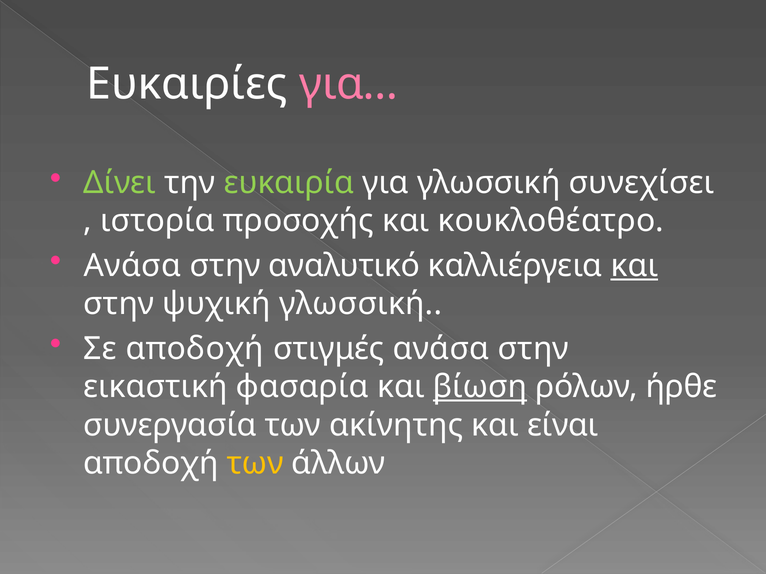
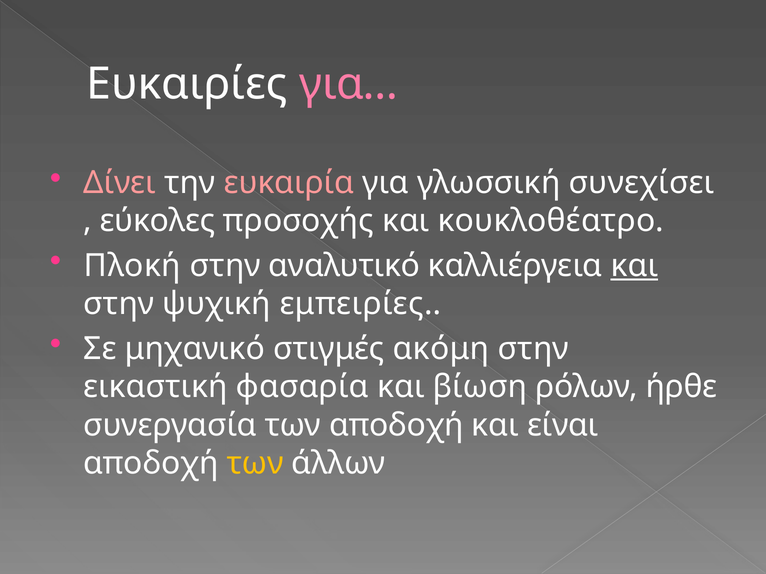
Δίνει colour: light green -> pink (120, 183)
ευκαιρία colour: light green -> pink (289, 183)
ιστορία: ιστορία -> εύκολες (158, 221)
Ανάσα: Ανάσα -> Πλοκή (132, 266)
ψυχική γλωσσική: γλωσσική -> εμπειρίες (361, 304)
Σε αποδοχή: αποδοχή -> μηχανικό (195, 349)
στιγμές ανάσα: ανάσα -> ακόμη (441, 349)
βίωση underline: present -> none (480, 387)
των ακίνητης: ακίνητης -> αποδοχή (396, 425)
